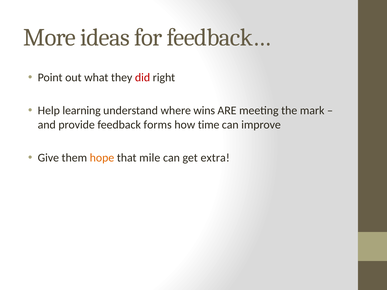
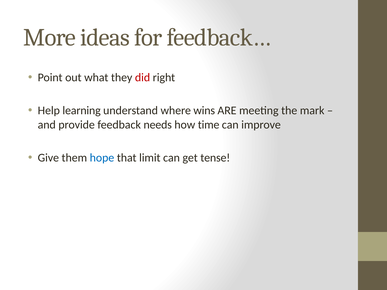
forms: forms -> needs (158, 125)
hope colour: orange -> blue (102, 158)
mile: mile -> limit (150, 158)
extra: extra -> tense (215, 158)
